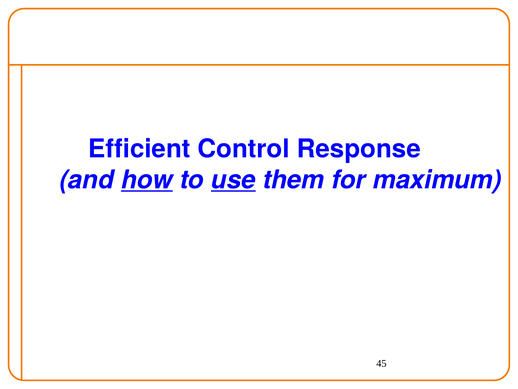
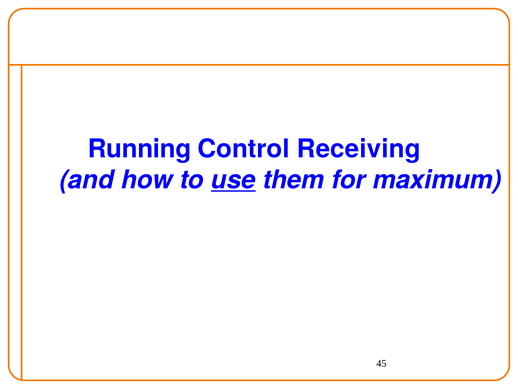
Efficient: Efficient -> Running (140, 149)
Response: Response -> Receiving (359, 149)
how underline: present -> none (147, 180)
